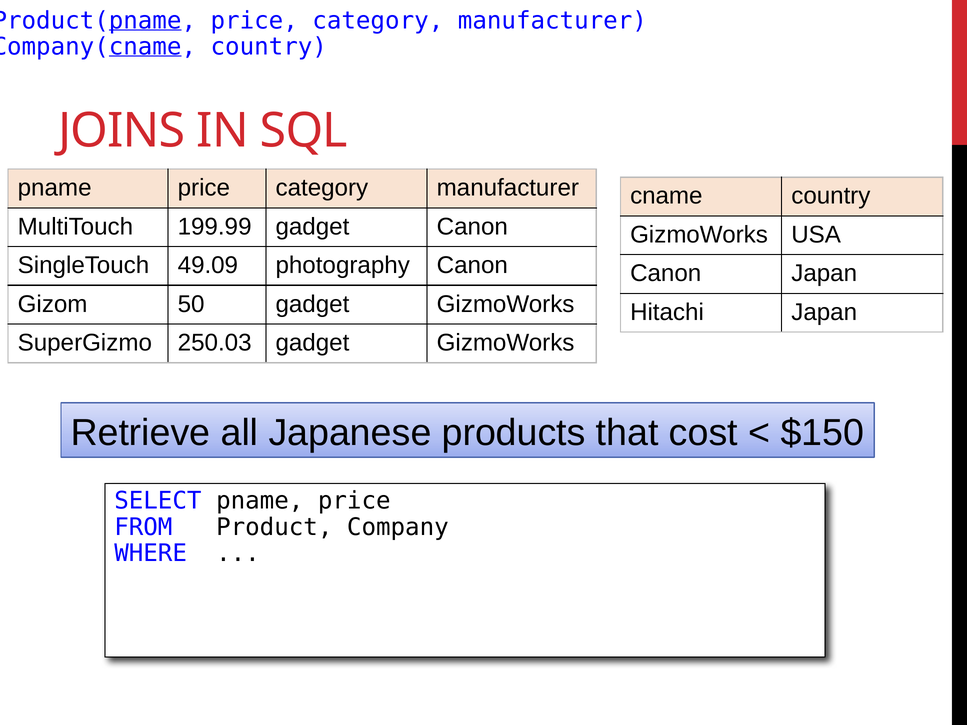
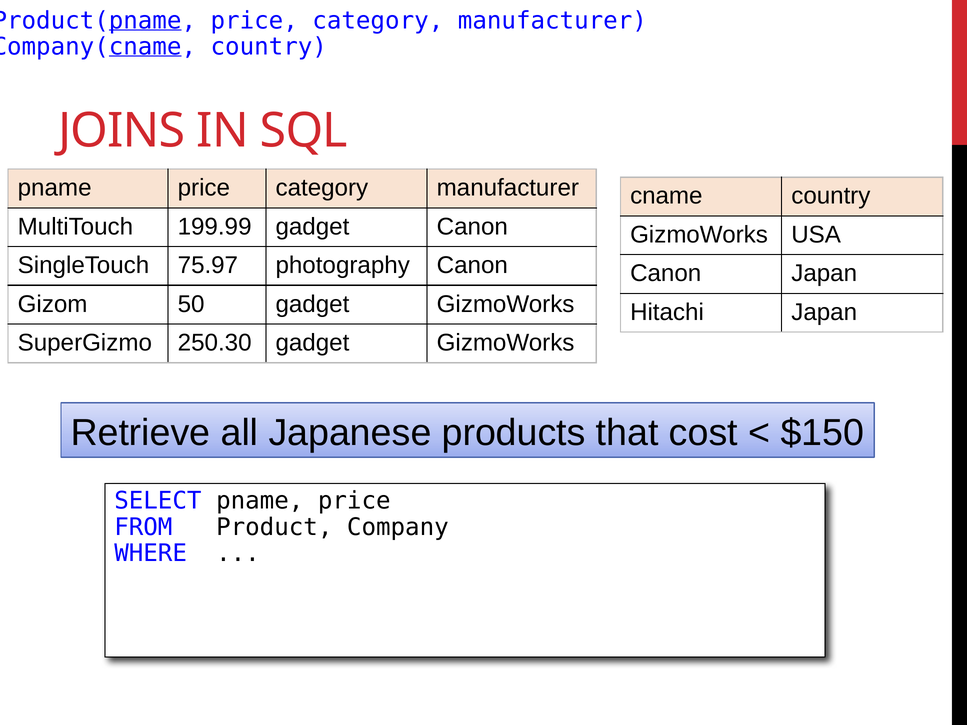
49.09: 49.09 -> 75.97 (208, 265)
250.03: 250.03 -> 250.30 (215, 343)
